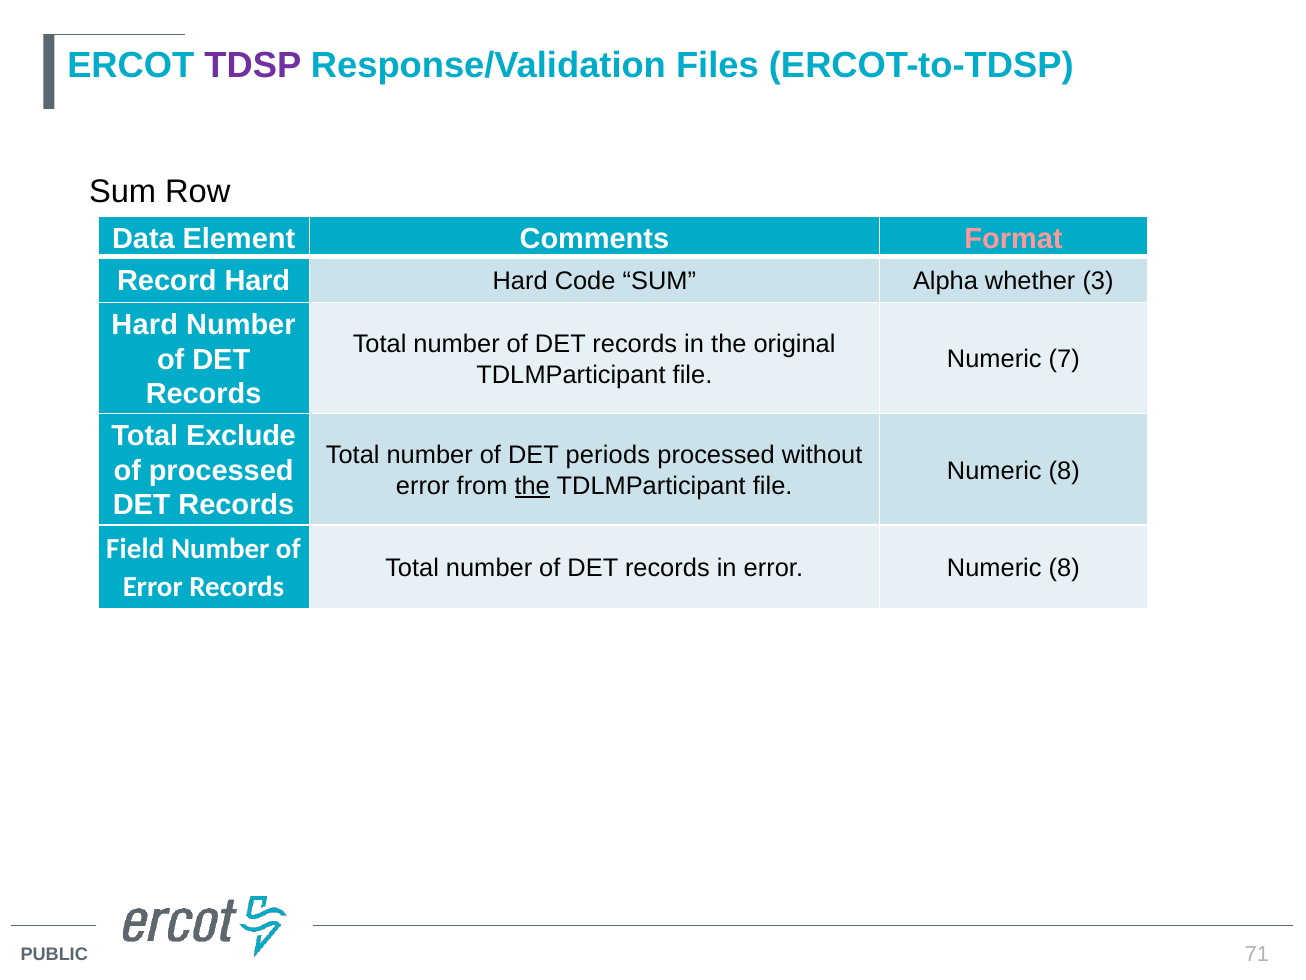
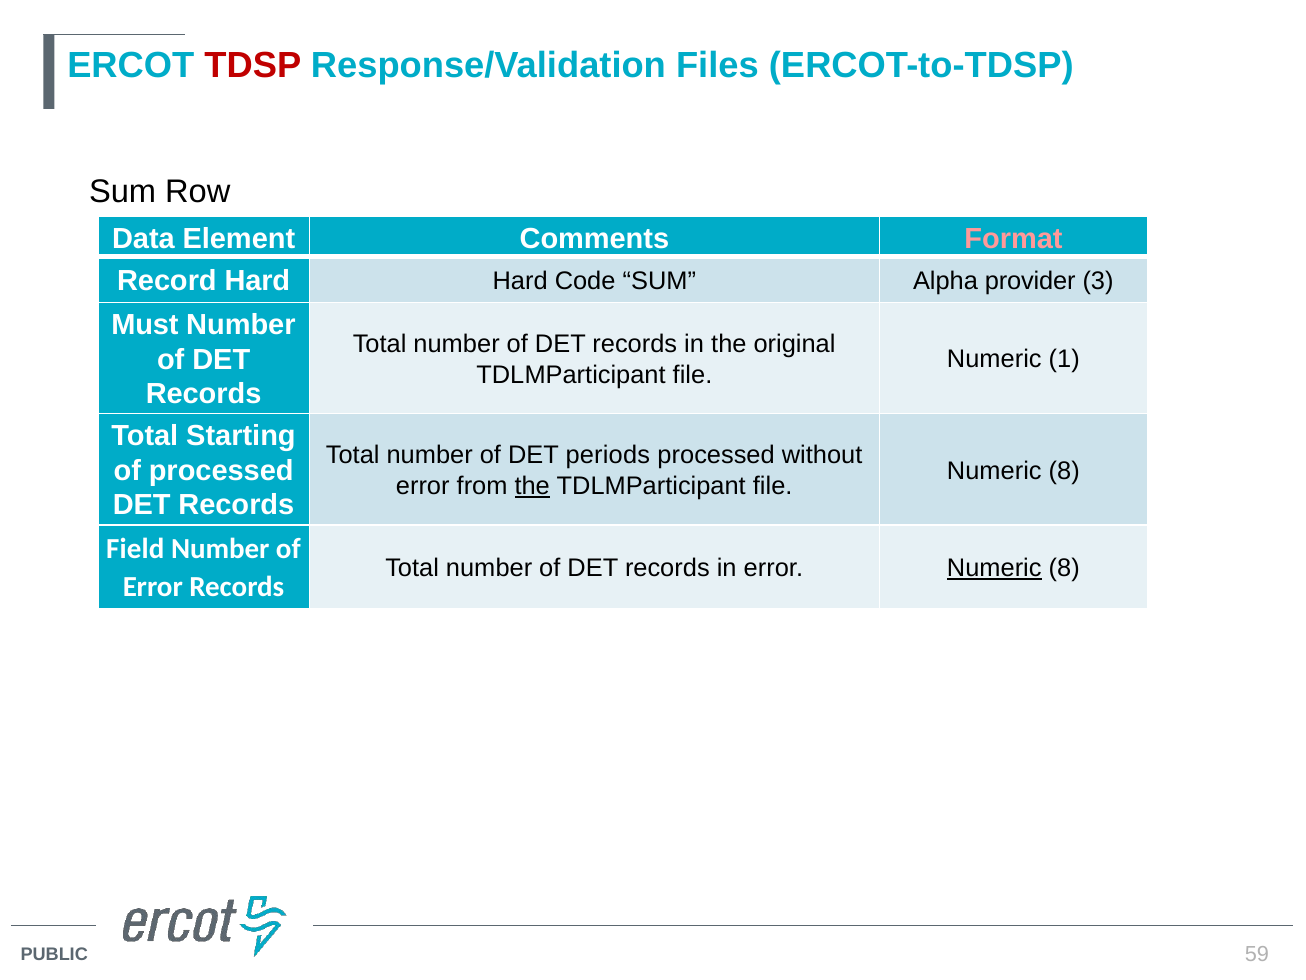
TDSP colour: purple -> red (253, 66)
whether: whether -> provider (1030, 281)
Hard: Hard -> Must (145, 325)
7: 7 -> 1 (1064, 359)
Exclude: Exclude -> Starting (241, 436)
Numeric underline: none -> present (994, 568)
71: 71 -> 59 (1257, 954)
